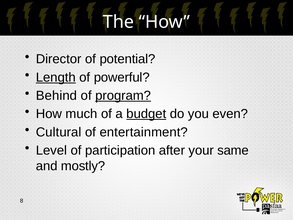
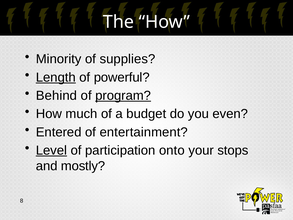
Director: Director -> Minority (59, 59)
potential: potential -> supplies (127, 59)
budget underline: present -> none (146, 114)
Cultural: Cultural -> Entered (59, 132)
Level underline: none -> present (51, 150)
after: after -> onto (172, 150)
same: same -> stops (233, 150)
